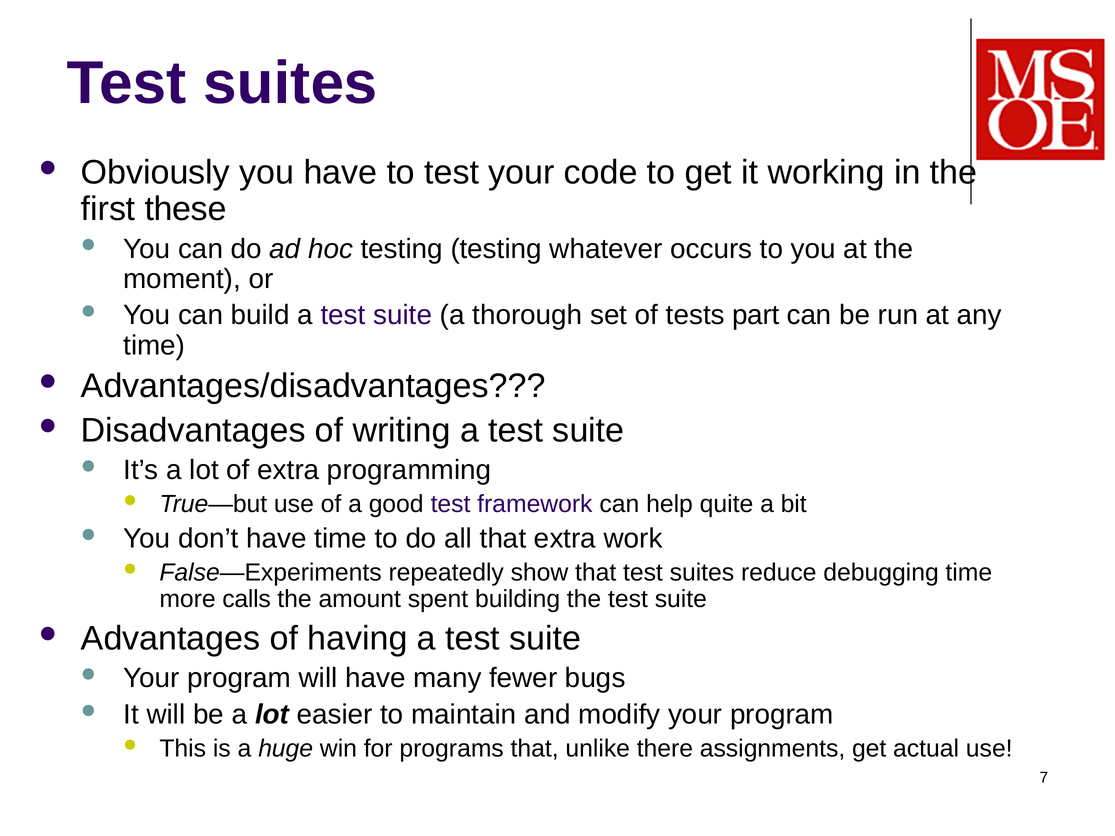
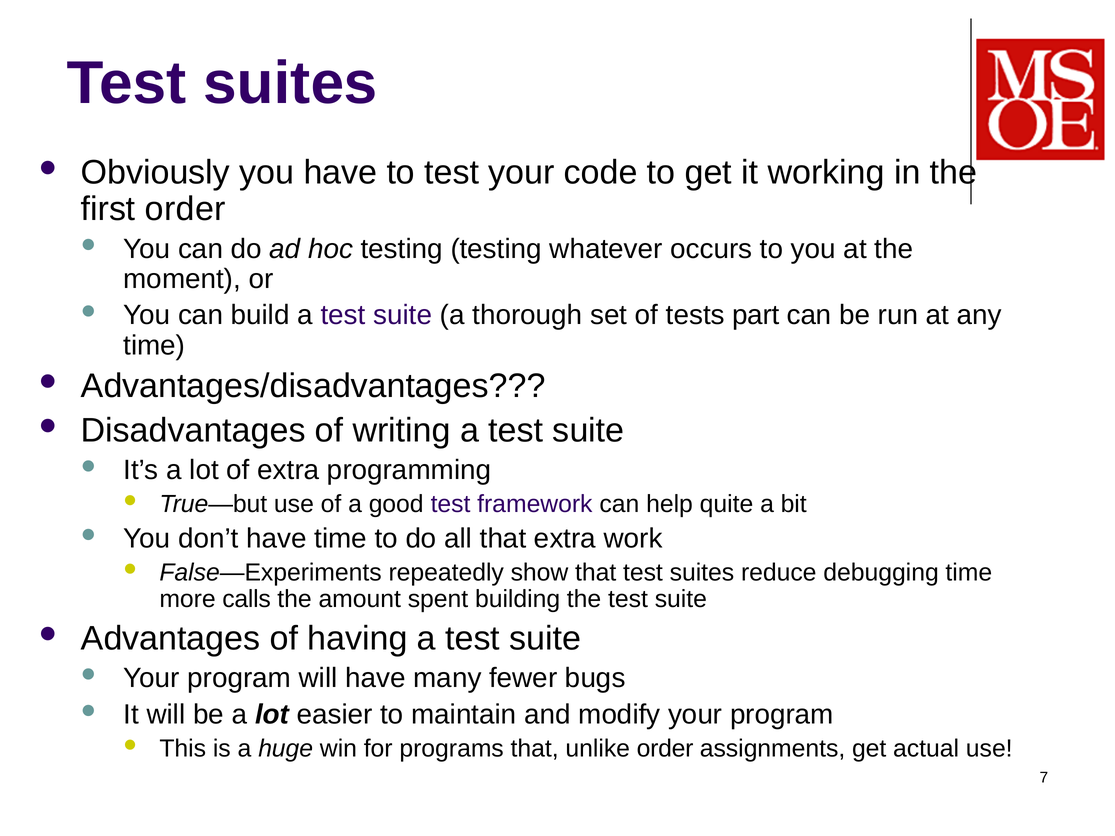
first these: these -> order (185, 209)
unlike there: there -> order (665, 749)
